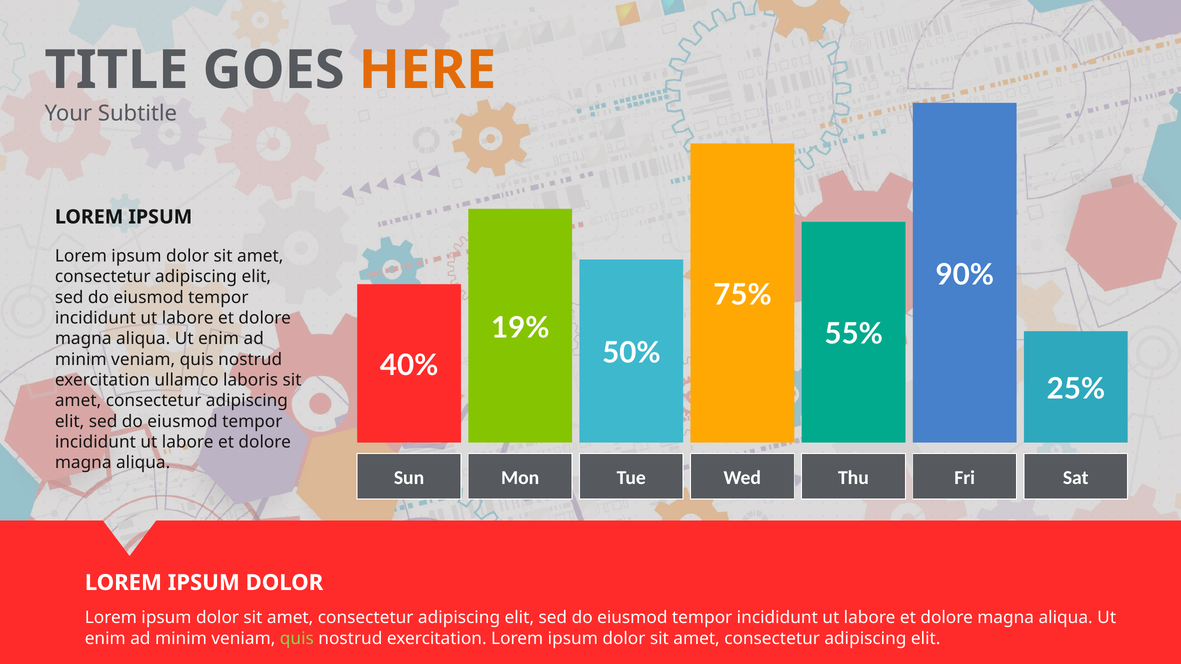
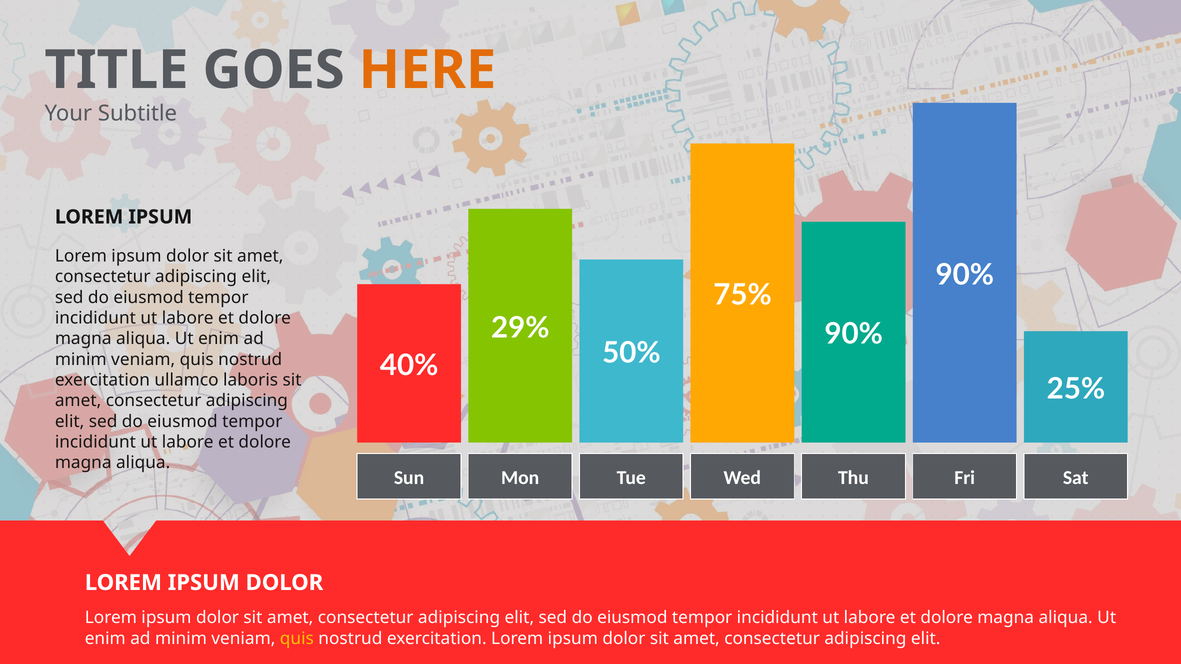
19%: 19% -> 29% (520, 328)
55%: 55% -> 90% (854, 334)
quis colour: light green -> yellow (297, 639)
